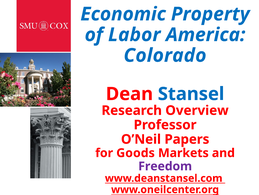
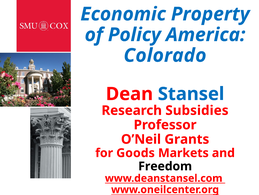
Labor: Labor -> Policy (134, 35)
Overview: Overview -> Subsidies (197, 110)
Papers: Papers -> Grants (187, 139)
Freedom colour: purple -> black (165, 166)
